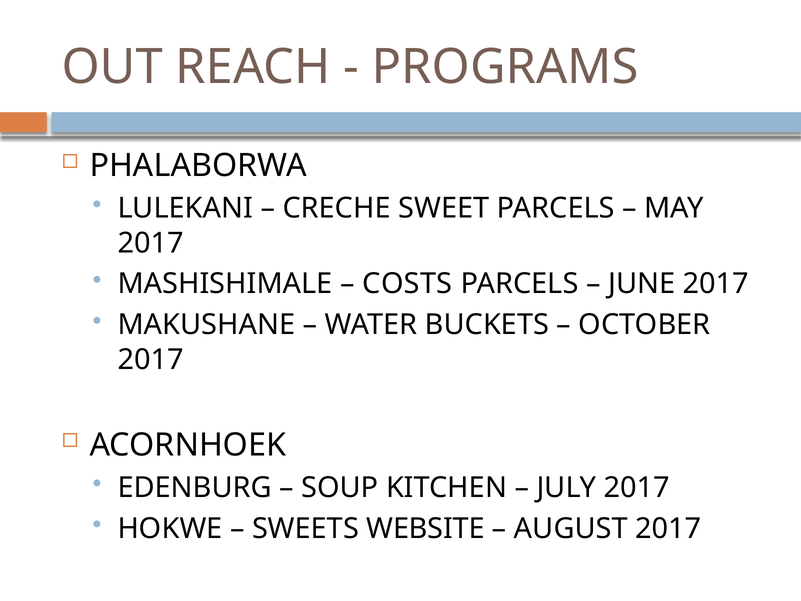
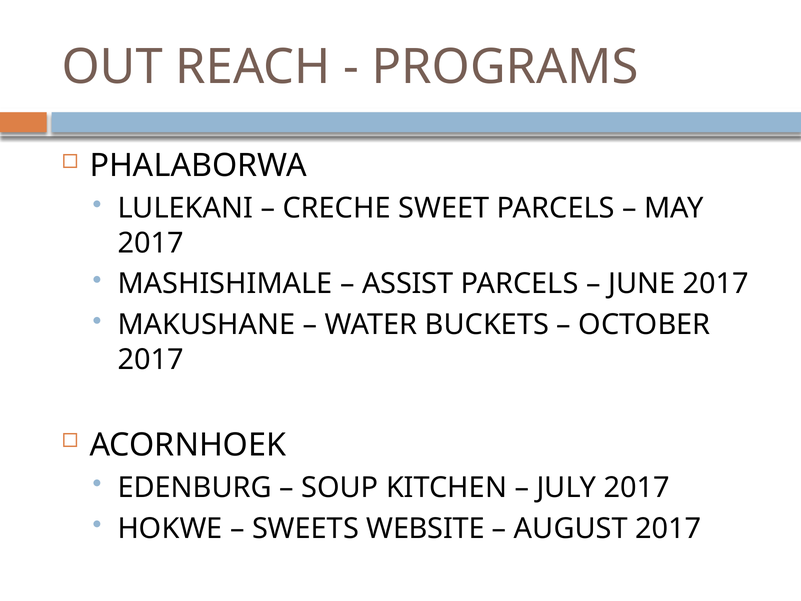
COSTS: COSTS -> ASSIST (408, 284)
